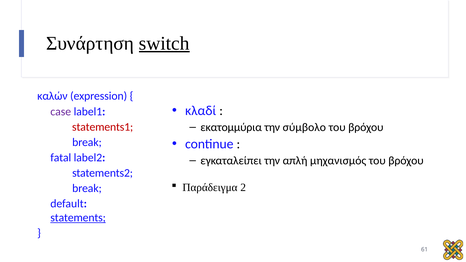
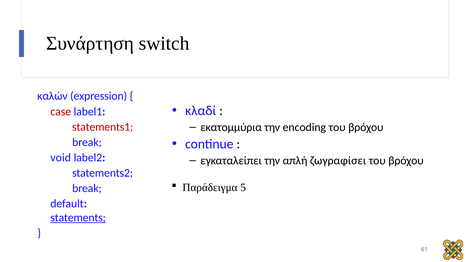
switch underline: present -> none (164, 43)
case colour: purple -> red (61, 112)
σύμβολο: σύμβολο -> encoding (304, 127)
fatal: fatal -> void (61, 158)
μηχανισμός: μηχανισμός -> ζωγραφίσει (338, 161)
2: 2 -> 5 (243, 188)
